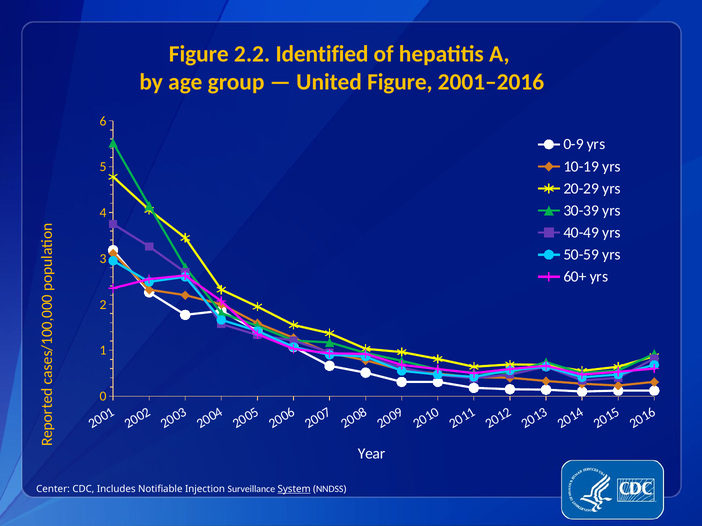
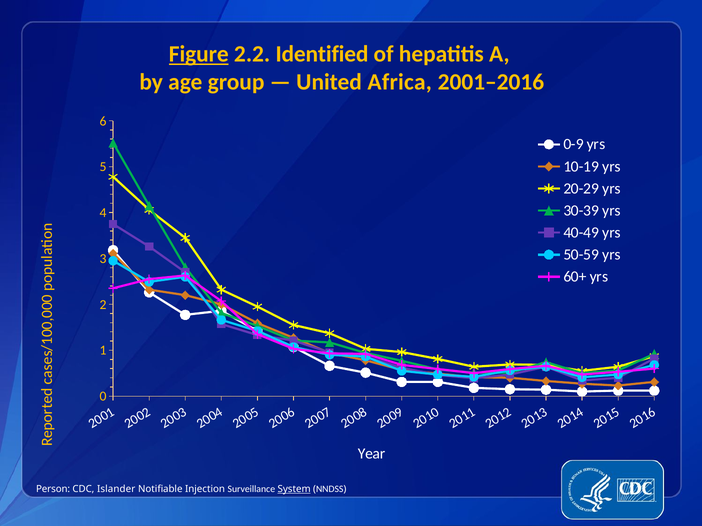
Figure underline: none -> present (199, 54)
United Figure: Figure -> Africa (400, 82)
Center: Center -> Person (53, 490)
Includes: Includes -> Islander (116, 490)
